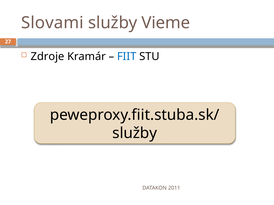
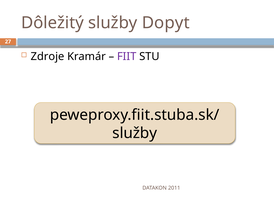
Slovami: Slovami -> Dôležitý (52, 23)
Vieme: Vieme -> Dopyt (166, 23)
FIIT colour: blue -> purple (127, 57)
